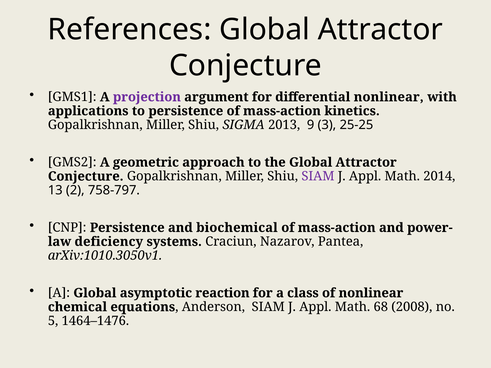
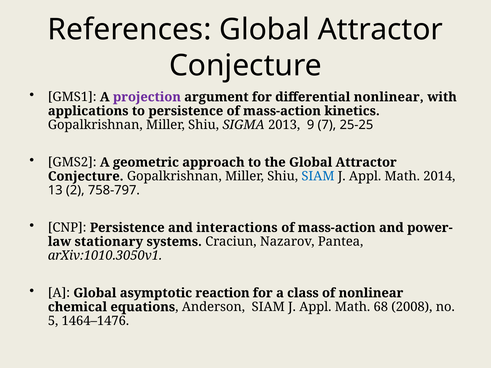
3: 3 -> 7 (327, 125)
SIAM colour: purple -> blue (318, 176)
biochemical: biochemical -> interactions (237, 228)
deficiency: deficiency -> stationary (109, 242)
